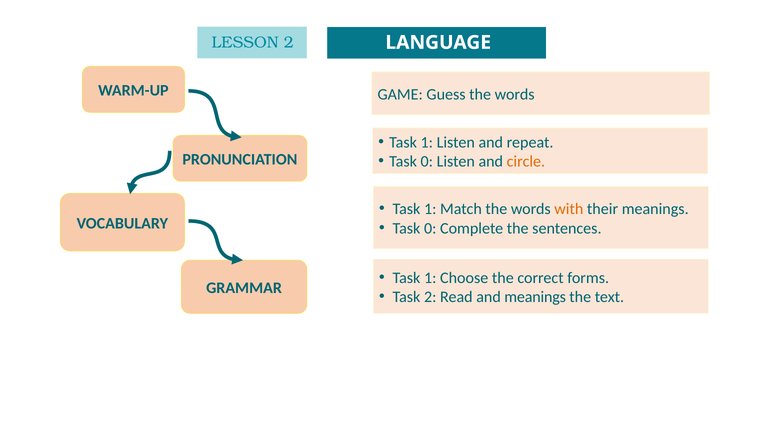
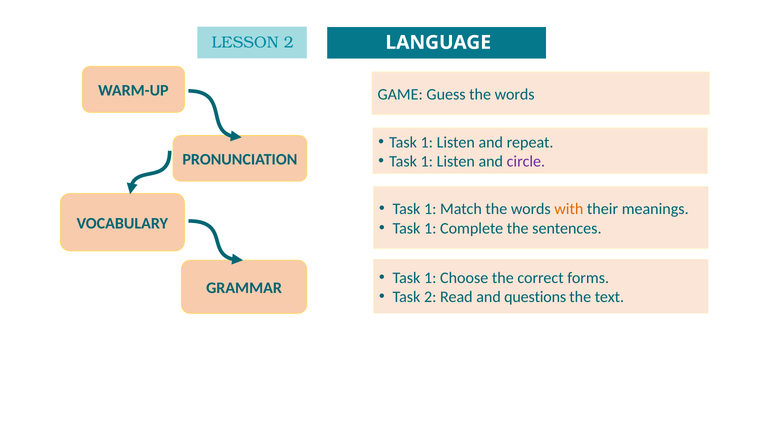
0: 0 -> 1 (427, 162)
circle colour: orange -> purple (526, 162)
0: 0 -> 1 (430, 228)
and meanings: meanings -> questions (535, 297)
